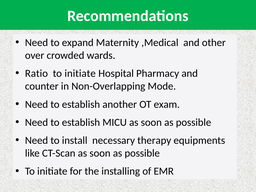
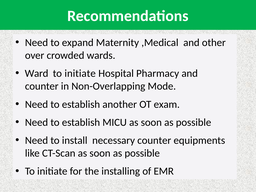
Ratio: Ratio -> Ward (37, 73)
necessary therapy: therapy -> counter (154, 140)
